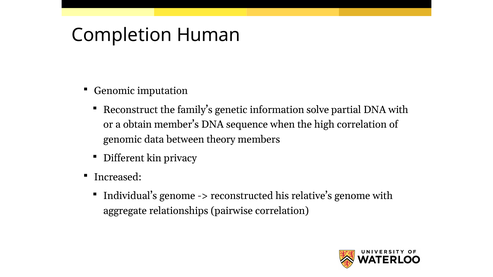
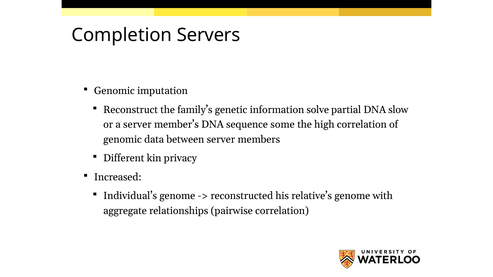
Human: Human -> Servers (209, 35)
DNA with: with -> slow (398, 110)
a obtain: obtain -> server (137, 125)
when: when -> some (283, 125)
between theory: theory -> server (221, 139)
